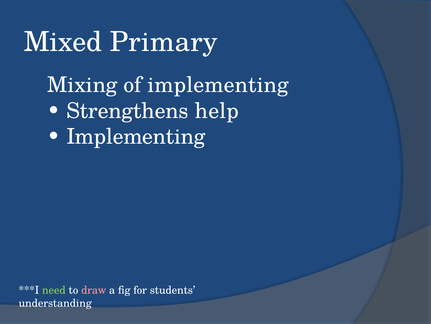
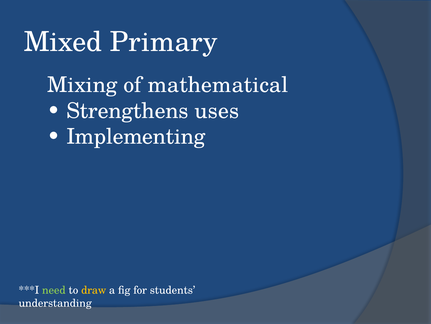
of implementing: implementing -> mathematical (218, 85)
help: help -> uses (217, 111)
draw colour: pink -> yellow (94, 289)
